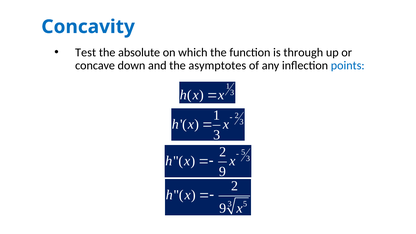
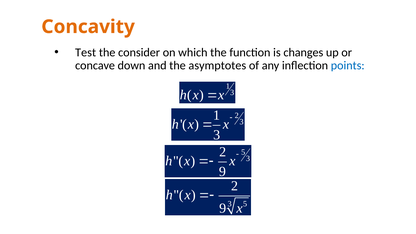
Concavity colour: blue -> orange (88, 27)
absolute: absolute -> consider (139, 52)
through: through -> changes (303, 52)
